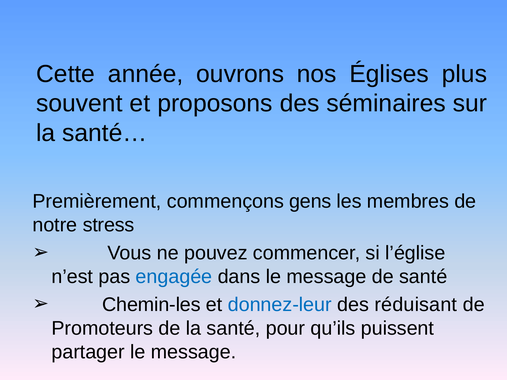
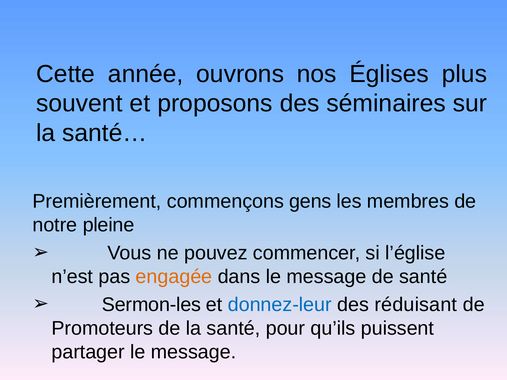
stress: stress -> pleine (109, 225)
engagée colour: blue -> orange (174, 277)
Chemin-les: Chemin-les -> Sermon-les (151, 305)
